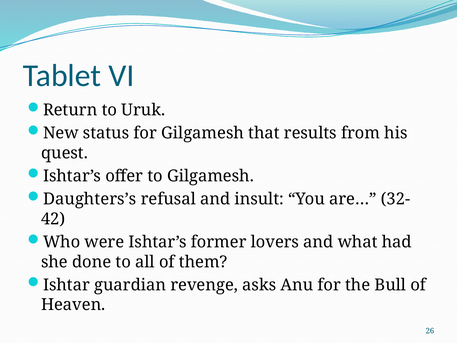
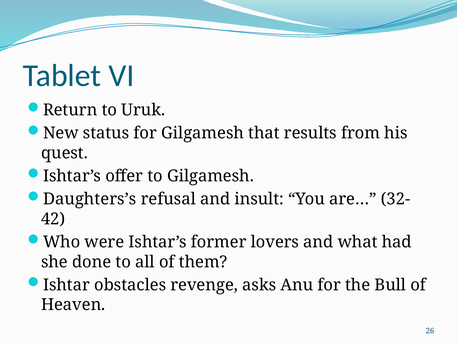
guardian: guardian -> obstacles (130, 285)
